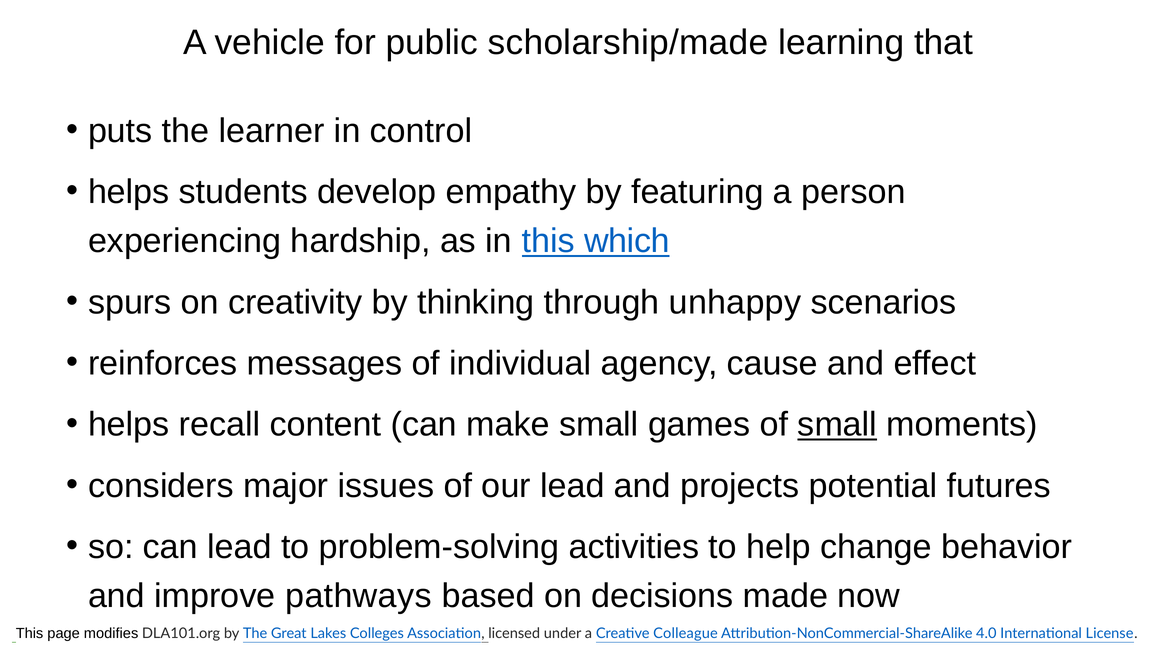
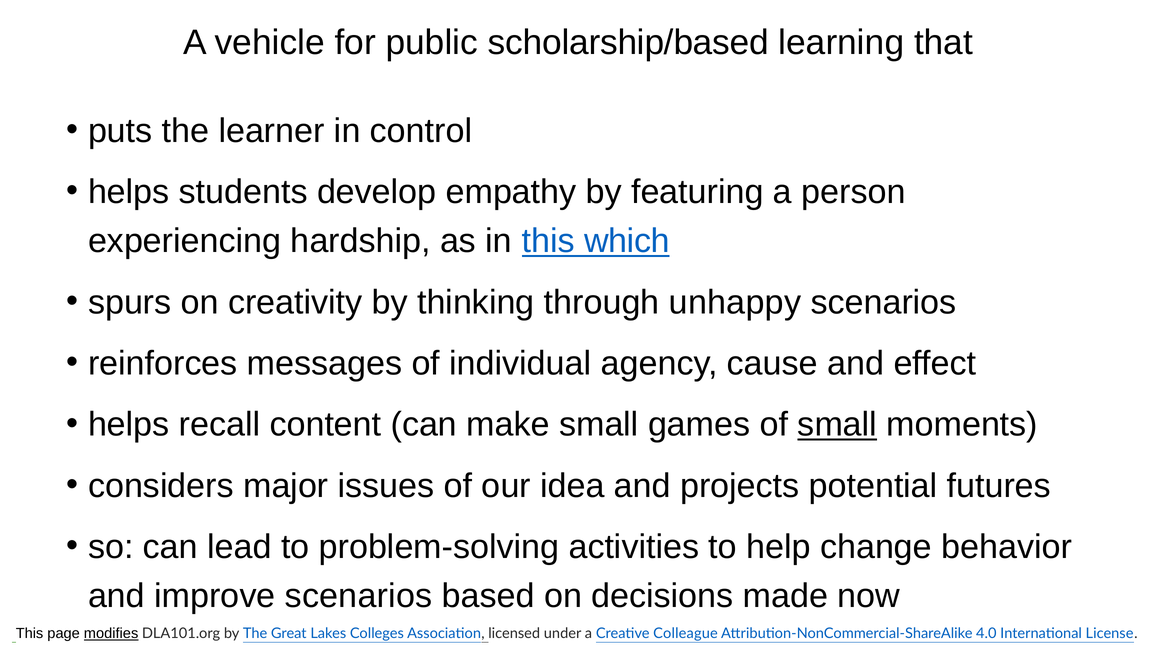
scholarship/made: scholarship/made -> scholarship/based (628, 42)
our lead: lead -> idea (572, 486)
improve pathways: pathways -> scenarios (359, 596)
modifies underline: none -> present (111, 634)
